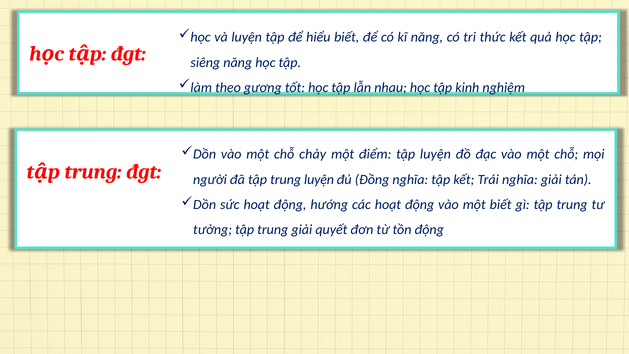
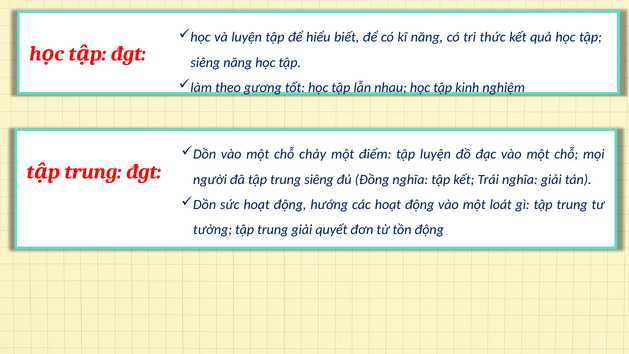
trung luyện: luyện -> siêng (319, 179)
một biết: biết -> loát (501, 205)
